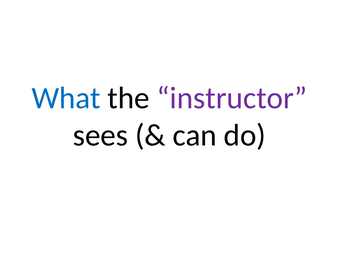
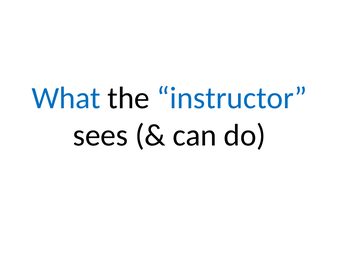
instructor colour: purple -> blue (232, 98)
